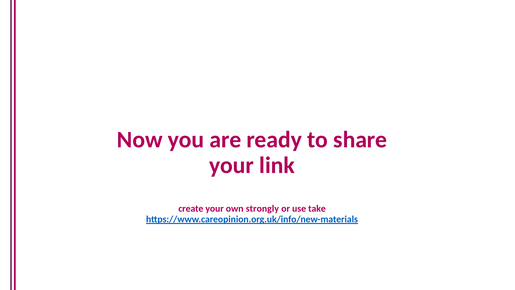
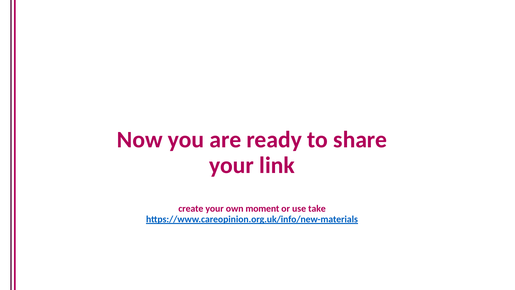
strongly: strongly -> moment (262, 209)
